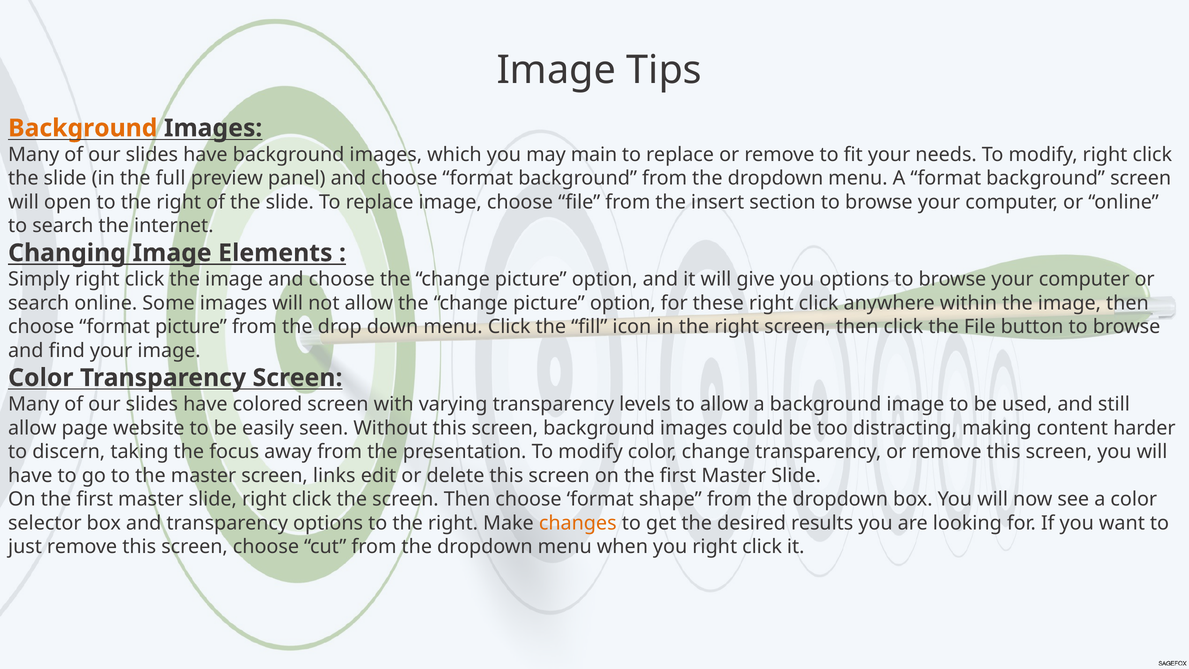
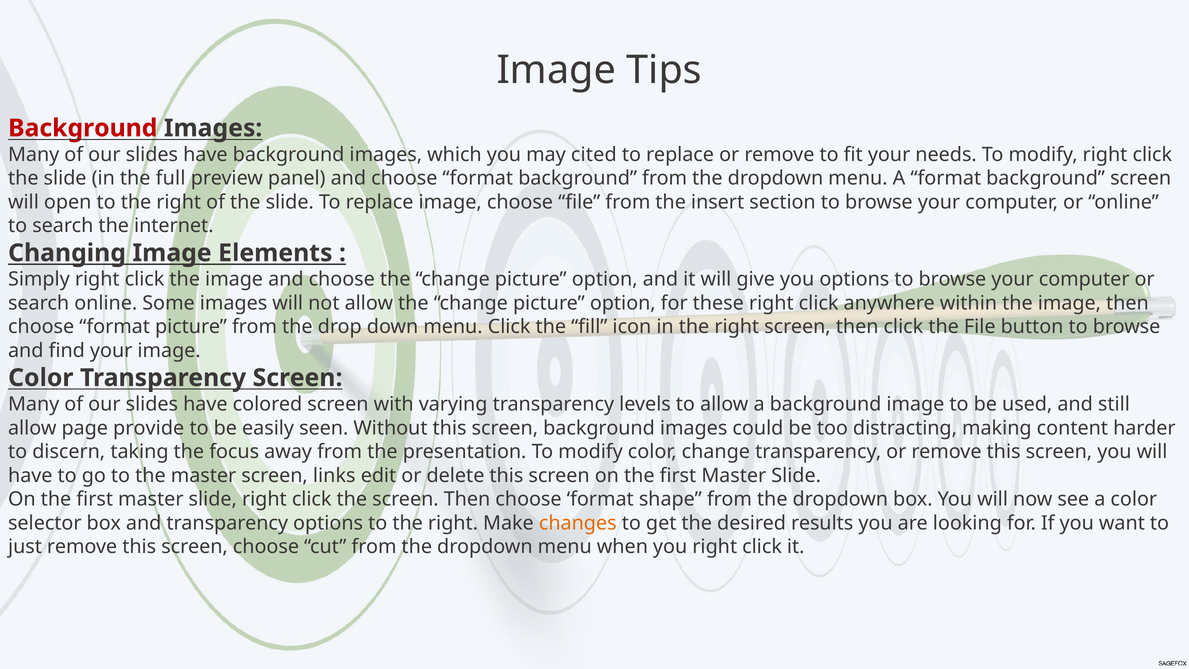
Background colour: orange -> red (83, 128)
main: main -> cited (594, 155)
website: website -> provide (149, 428)
